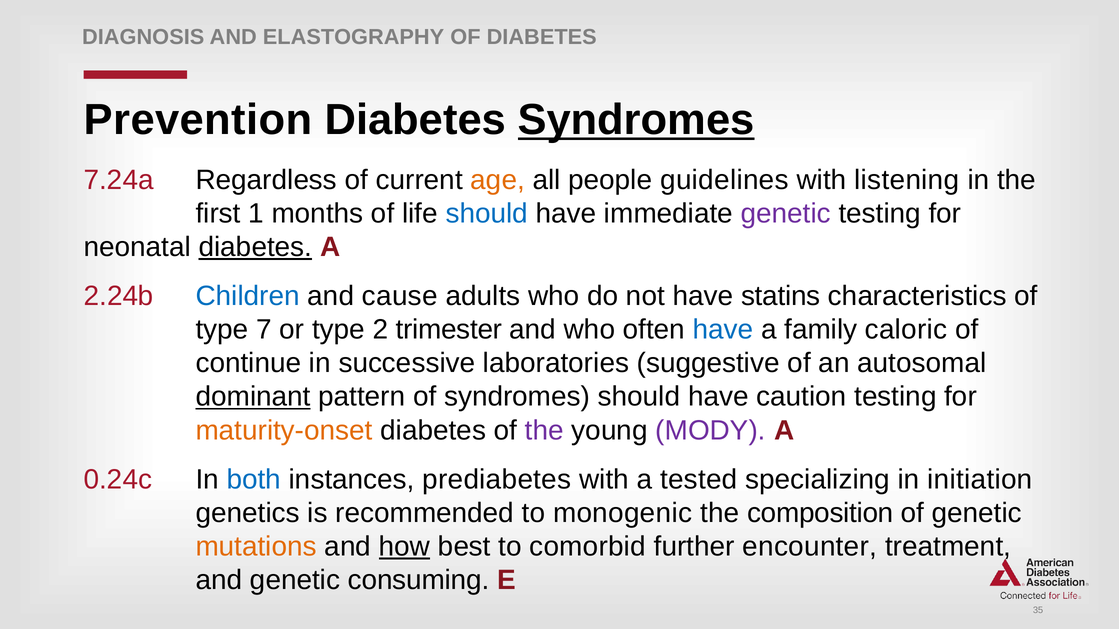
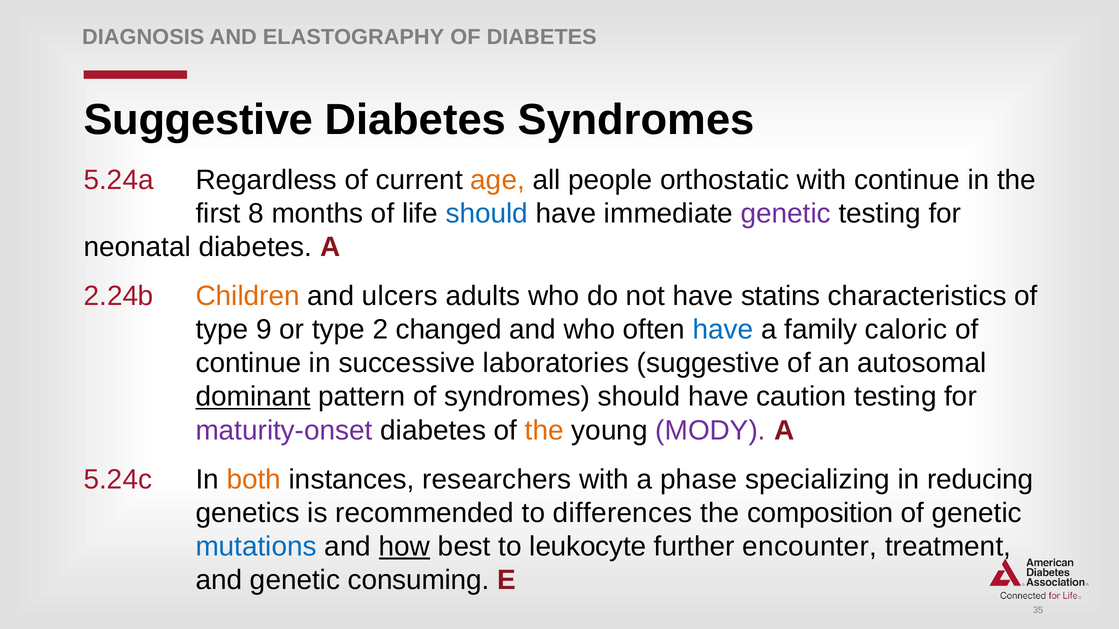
Prevention: Prevention -> Suggestive (198, 120)
Syndromes underline: present -> none (636, 120)
7.24a: 7.24a -> 5.24a (119, 180)
guidelines: guidelines -> orthostatic (725, 180)
with listening: listening -> continue (907, 180)
1: 1 -> 8 (256, 214)
diabetes underline: present -> none (255, 247)
Children colour: blue -> orange (248, 296)
cause: cause -> ulcers (400, 296)
7: 7 -> 9 (264, 330)
trimester: trimester -> changed (449, 330)
maturity-onset colour: orange -> purple (284, 431)
the colour: purple -> orange (544, 431)
0.24c: 0.24c -> 5.24c (118, 480)
both colour: blue -> orange (254, 480)
prediabetes: prediabetes -> researchers (497, 480)
tested: tested -> phase (699, 480)
initiation: initiation -> reducing (980, 480)
monogenic: monogenic -> differences (623, 513)
mutations colour: orange -> blue (256, 547)
comorbid: comorbid -> leukocyte (588, 547)
